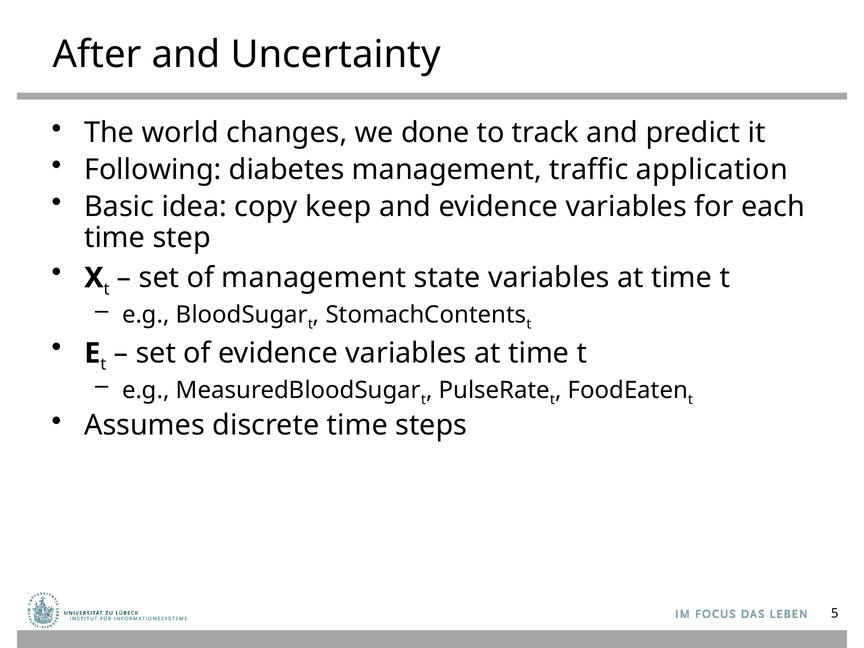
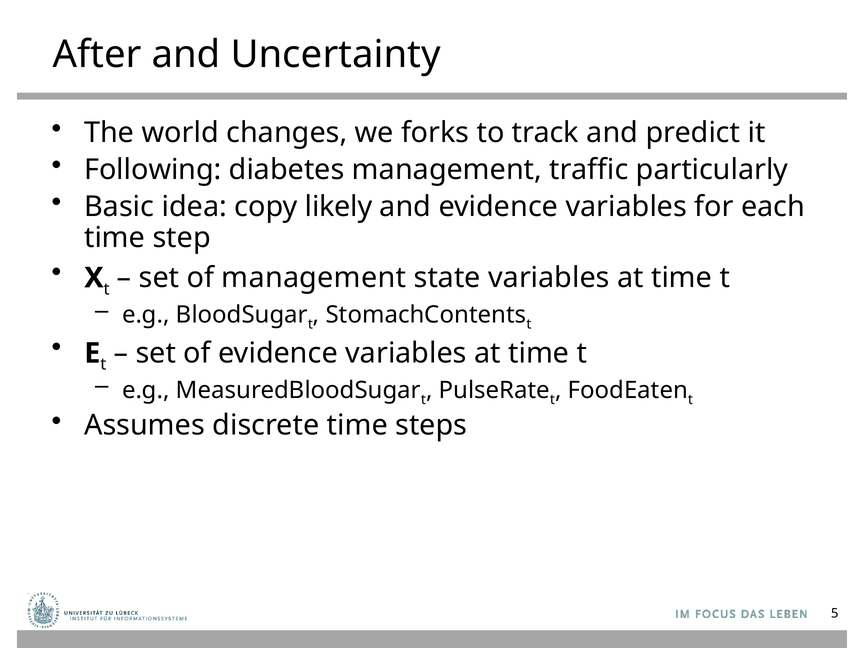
done: done -> forks (435, 133)
application: application -> particularly (712, 170)
keep: keep -> likely (339, 206)
